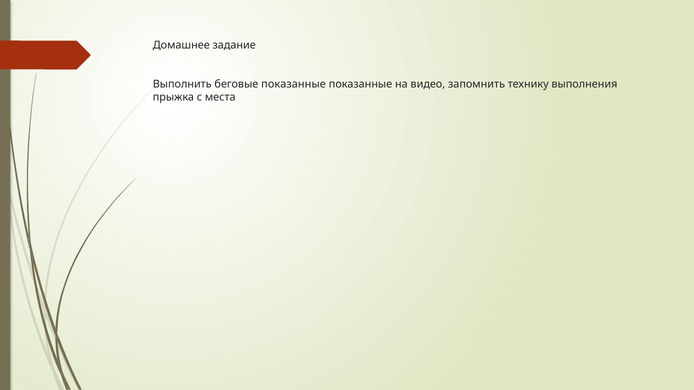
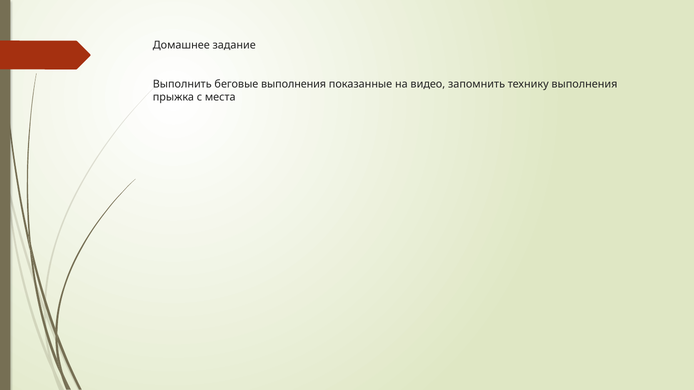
беговые показанные: показанные -> выполнения (294, 84)
